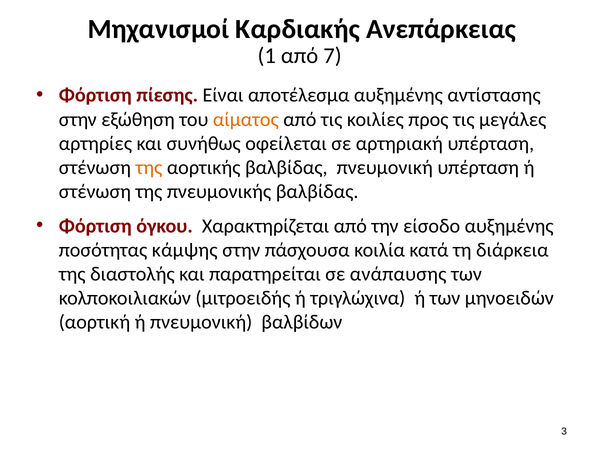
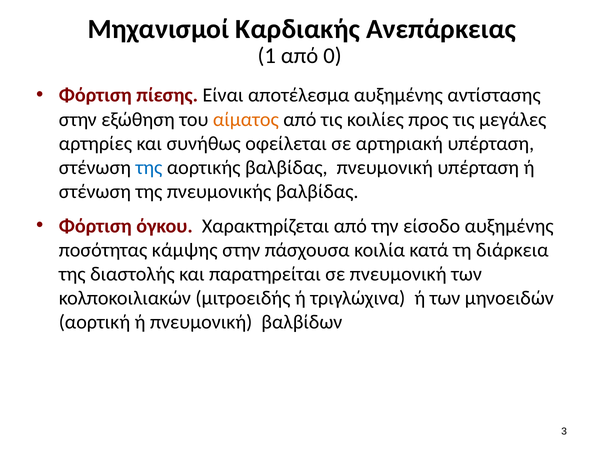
7: 7 -> 0 (332, 56)
της colour: orange -> blue (149, 168)
σε ανάπαυσης: ανάπαυσης -> πνευµονική (398, 274)
